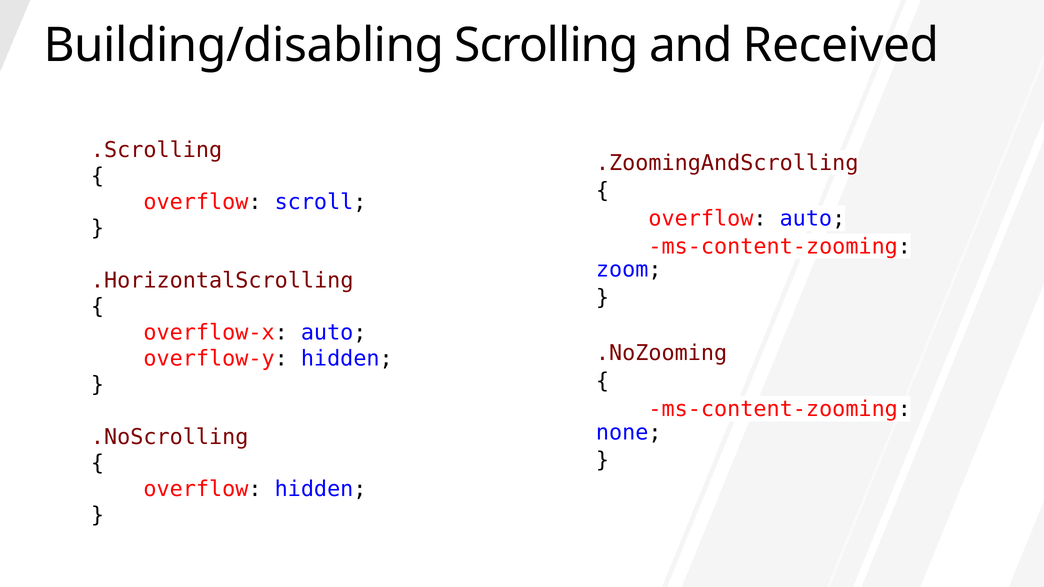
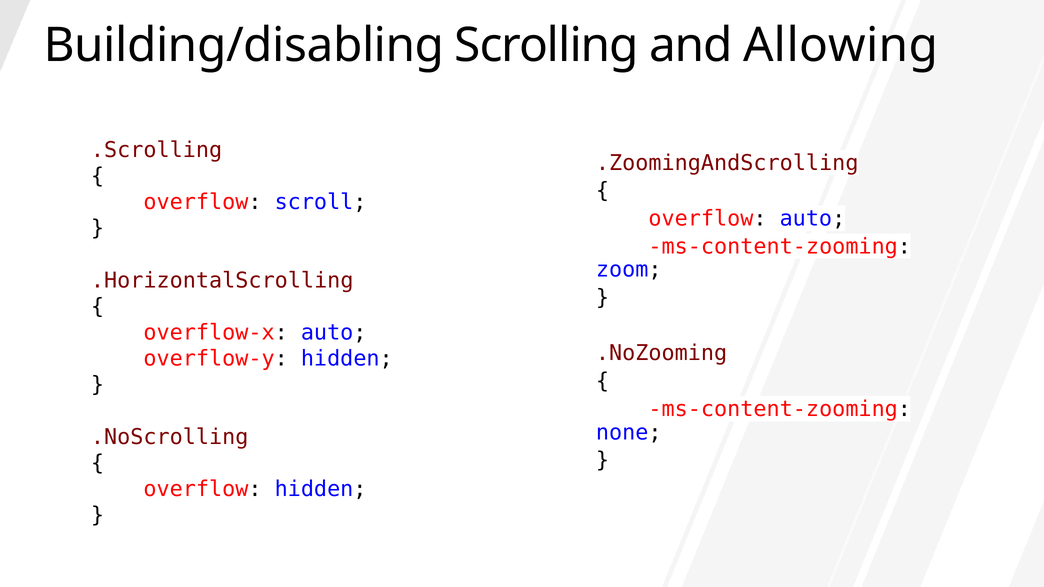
Received: Received -> Allowing (841, 45)
